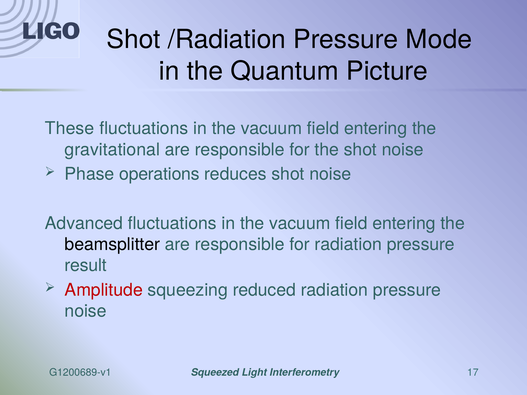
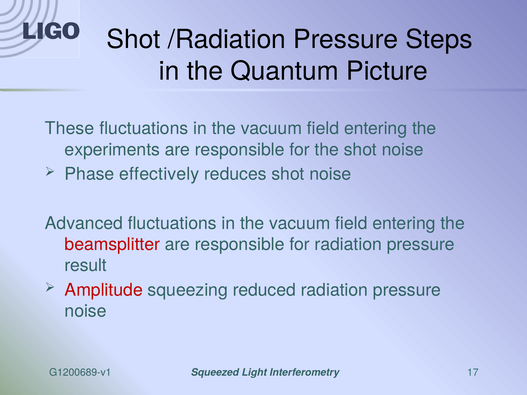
Mode: Mode -> Steps (439, 40)
gravitational: gravitational -> experiments (112, 150)
operations: operations -> effectively (159, 174)
beamsplitter colour: black -> red (112, 245)
